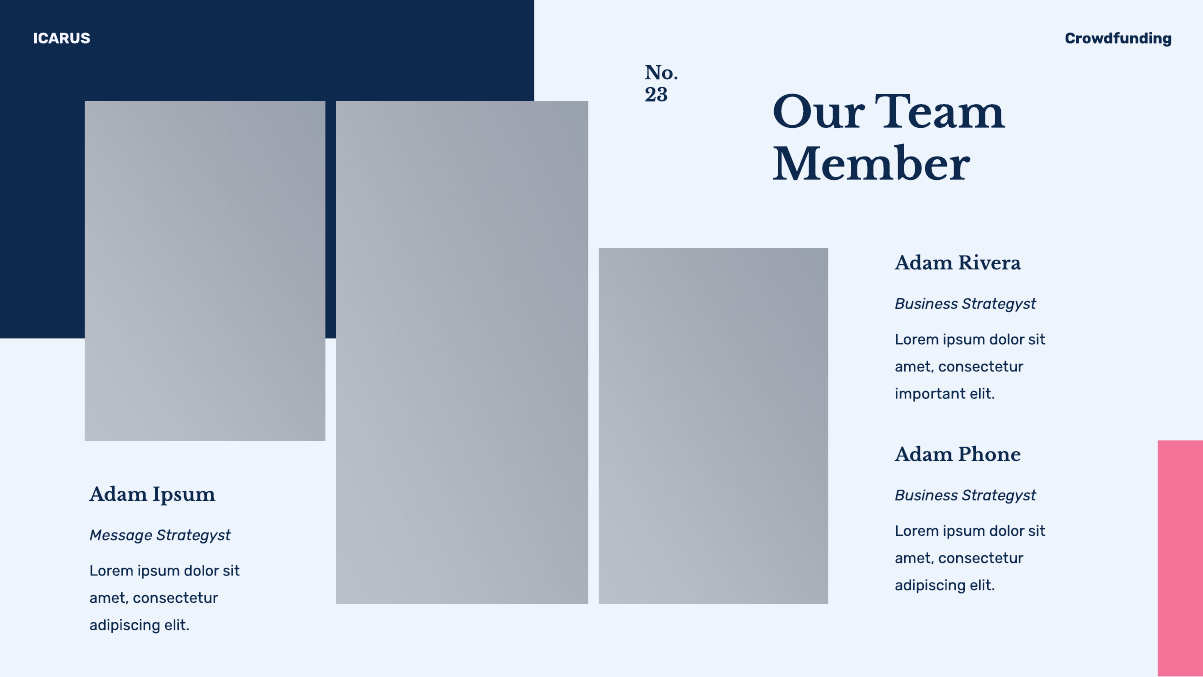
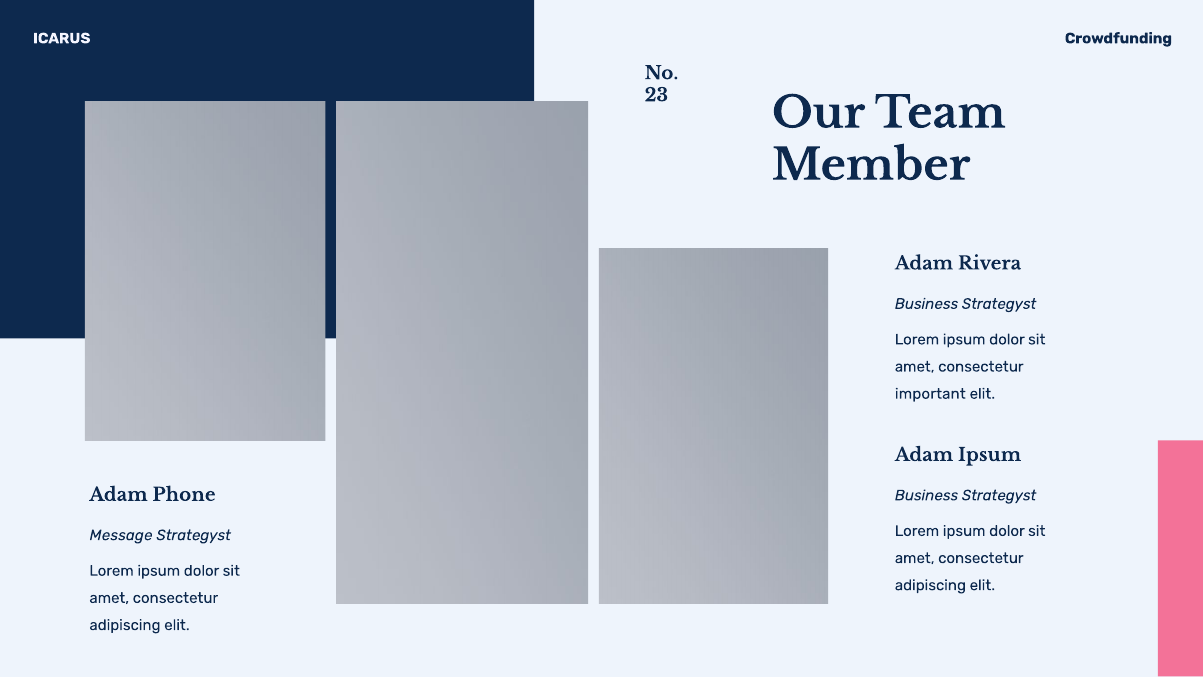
Adam Phone: Phone -> Ipsum (990, 455)
Adam Ipsum: Ipsum -> Phone (184, 495)
